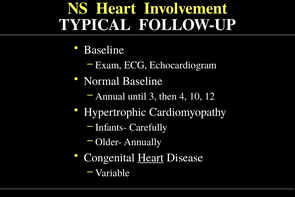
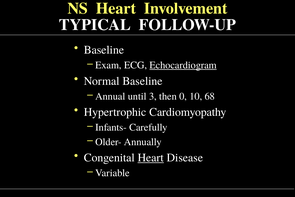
Echocardiogram underline: none -> present (183, 65)
4: 4 -> 0 (183, 96)
12: 12 -> 68 (210, 96)
